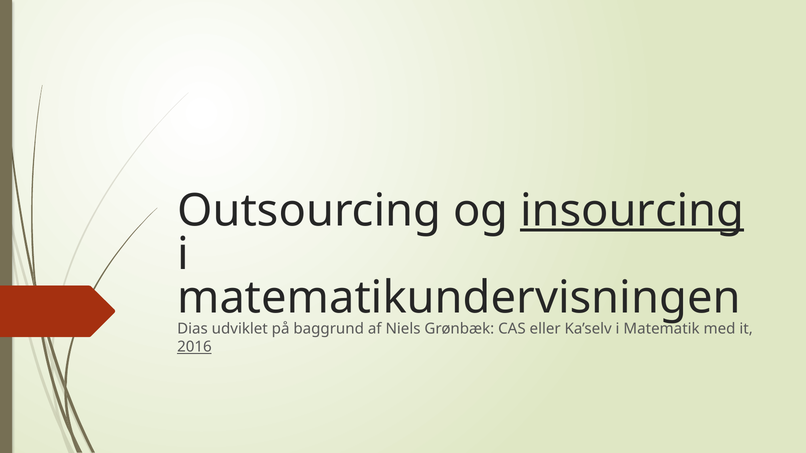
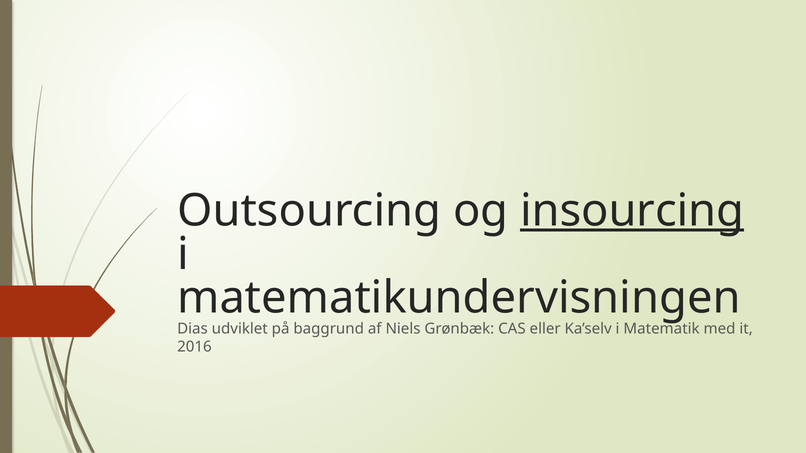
2016 underline: present -> none (194, 347)
